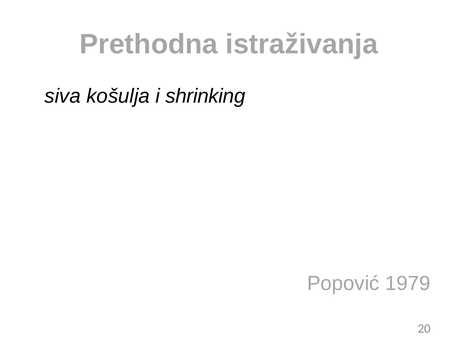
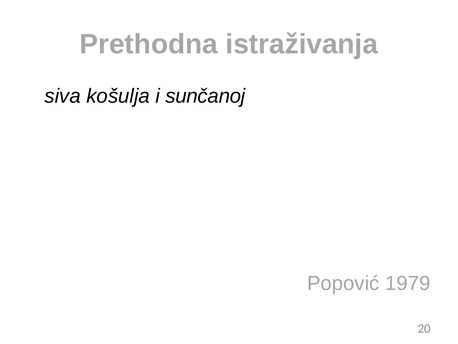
shrinking: shrinking -> sunčanoj (205, 96)
